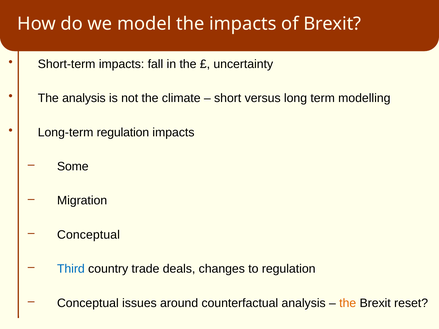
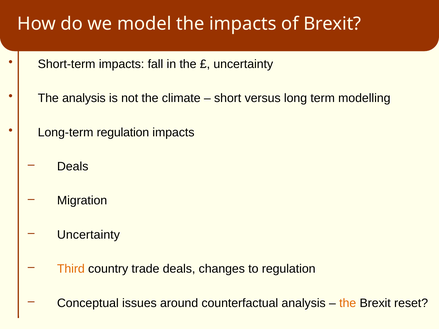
Some: Some -> Deals (73, 167)
Conceptual: Conceptual -> Uncertainty (88, 235)
Third colour: blue -> orange (71, 269)
